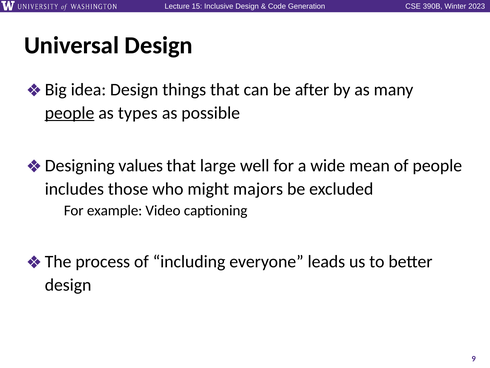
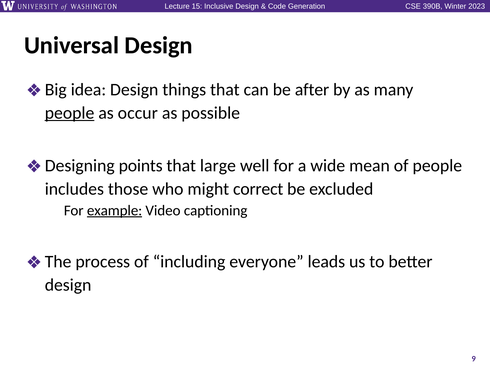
types: types -> occur (138, 113)
values: values -> points (141, 165)
majors: majors -> correct (258, 189)
example underline: none -> present (115, 210)
